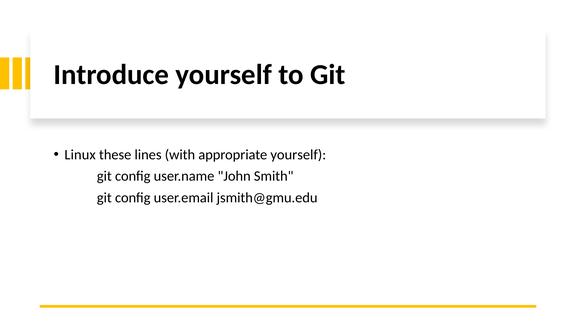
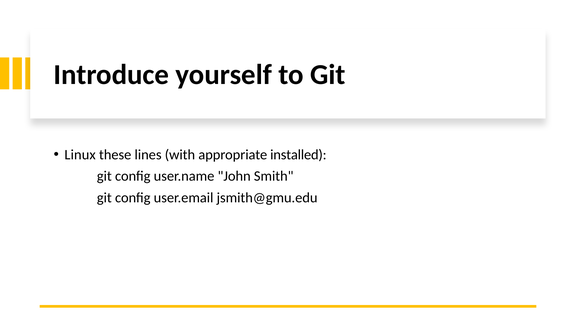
appropriate yourself: yourself -> installed (298, 155)
